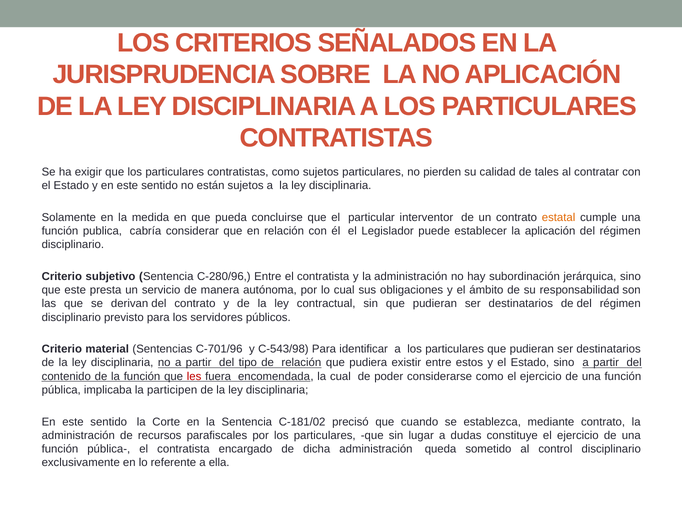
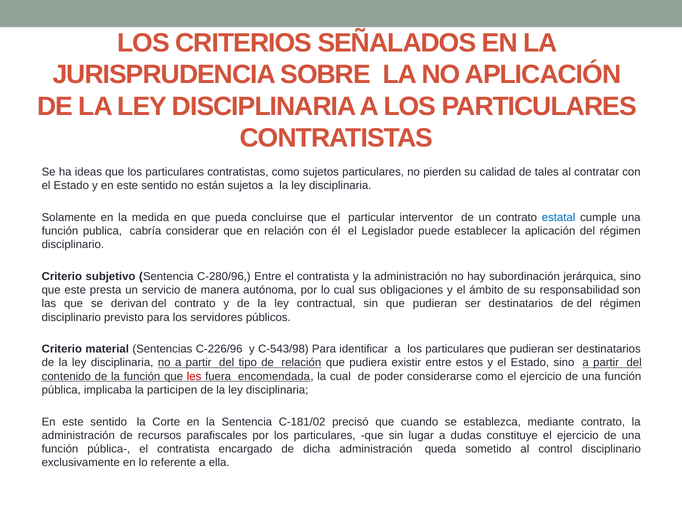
exigir: exigir -> ideas (88, 172)
estatal colour: orange -> blue (559, 218)
C-701/96: C-701/96 -> C-226/96 (219, 349)
